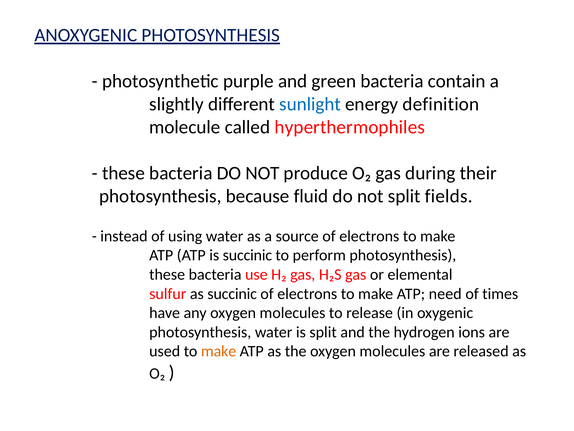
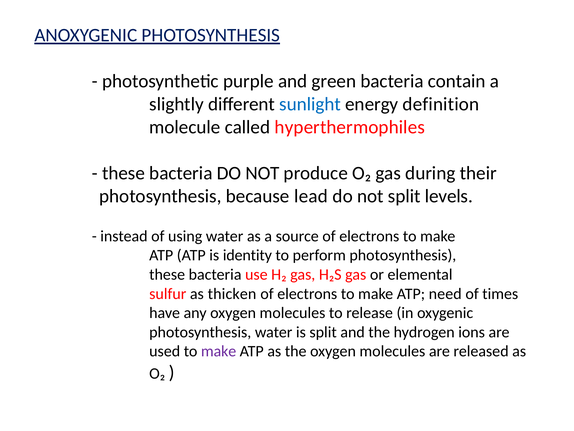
fluid: fluid -> lead (311, 196)
fields: fields -> levels (449, 196)
is succinic: succinic -> identity (247, 255)
as succinic: succinic -> thicken (232, 293)
make colour: orange -> purple (219, 351)
